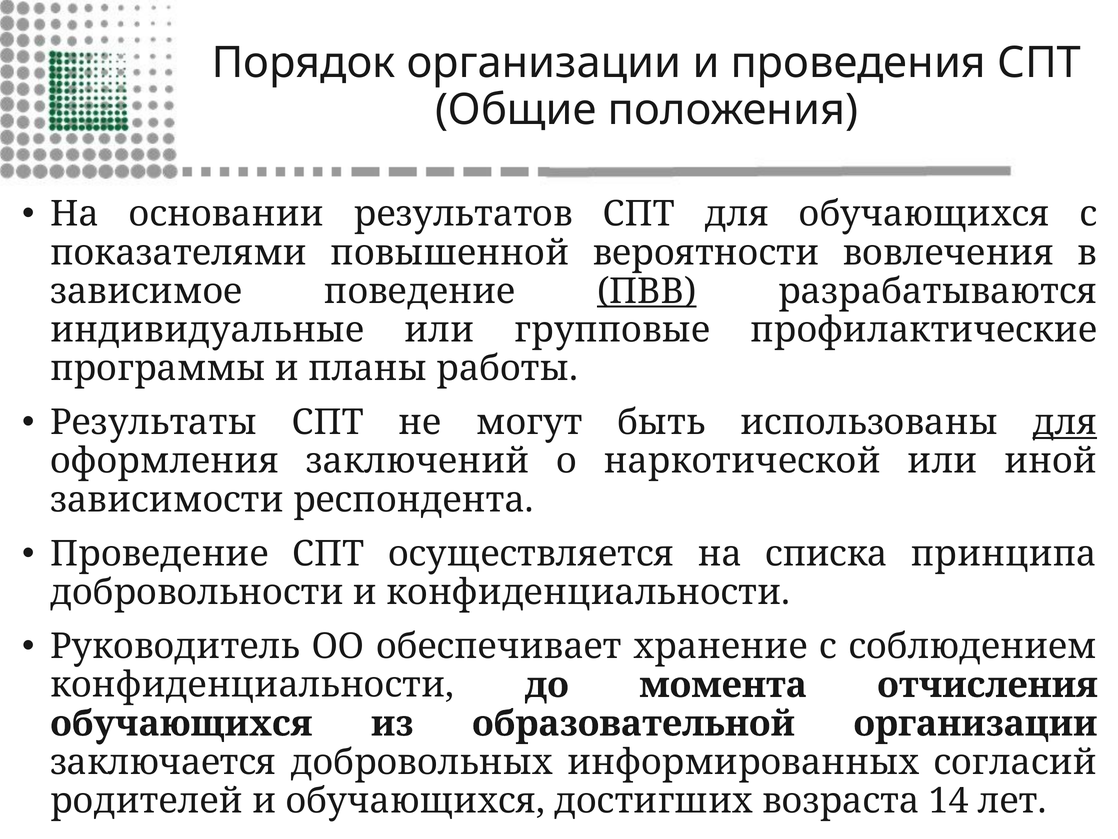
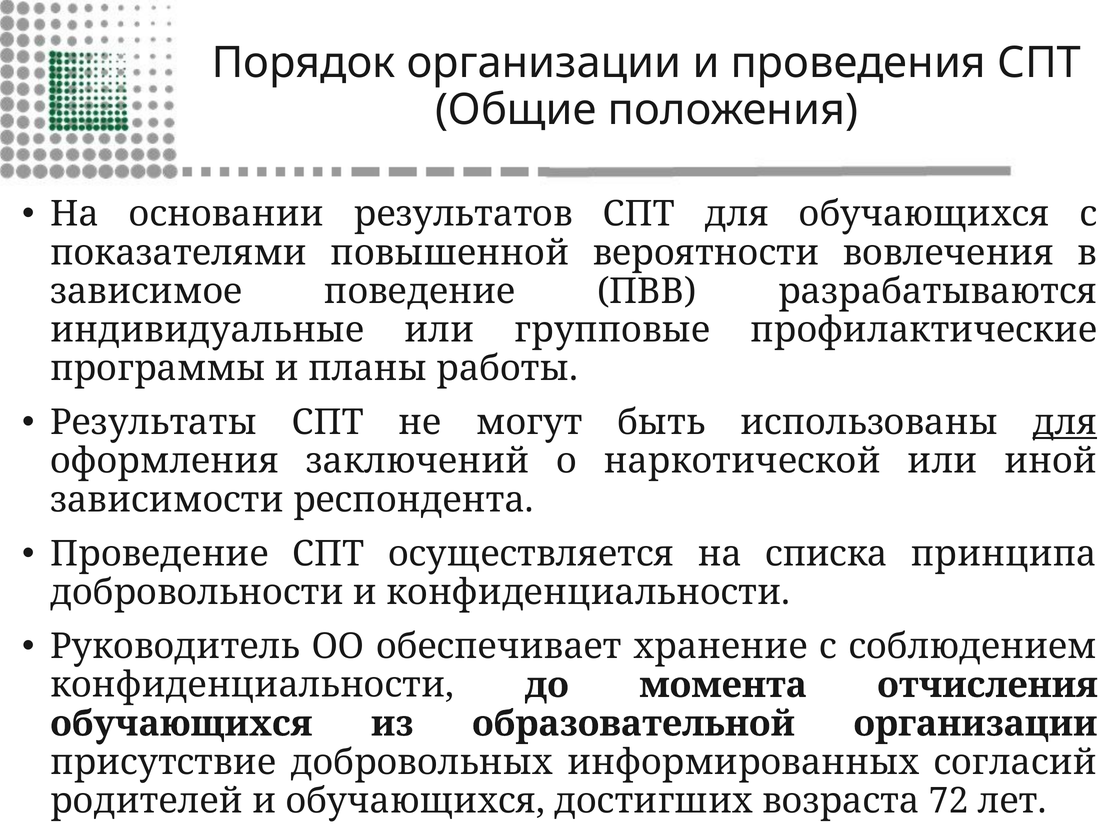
ПВВ underline: present -> none (647, 291)
заключается: заключается -> присутствие (163, 762)
14: 14 -> 72 (949, 800)
